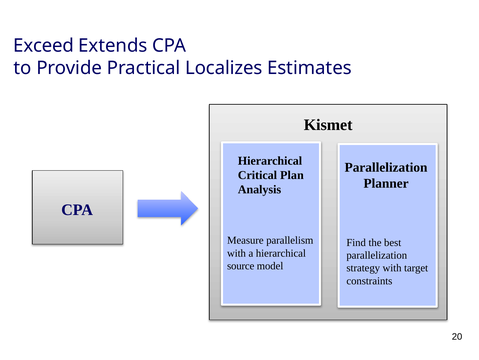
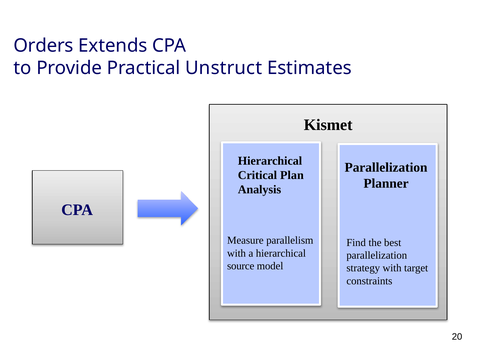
Exceed: Exceed -> Orders (44, 45)
Localizes: Localizes -> Unstruct (224, 68)
